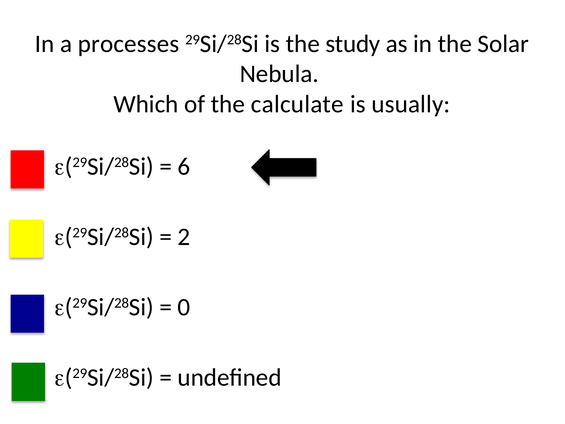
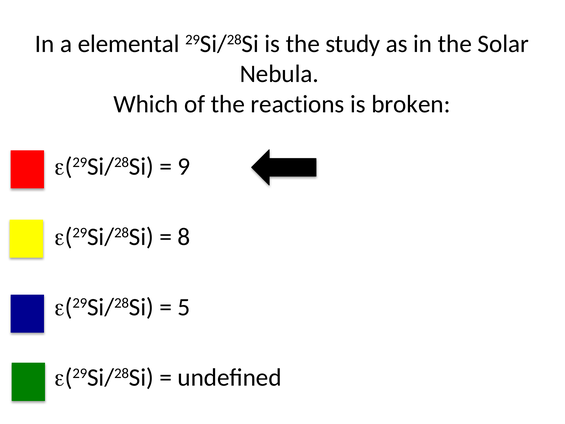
processes: processes -> elemental (129, 44)
calculate: calculate -> reactions (298, 104)
usually: usually -> broken (411, 104)
6: 6 -> 9 (184, 166)
2: 2 -> 8 (184, 237)
0: 0 -> 5 (184, 307)
